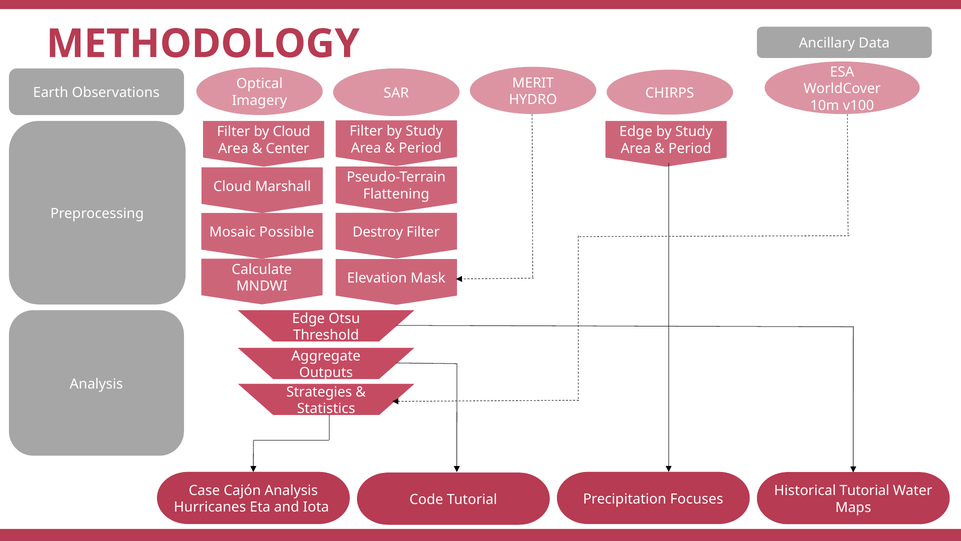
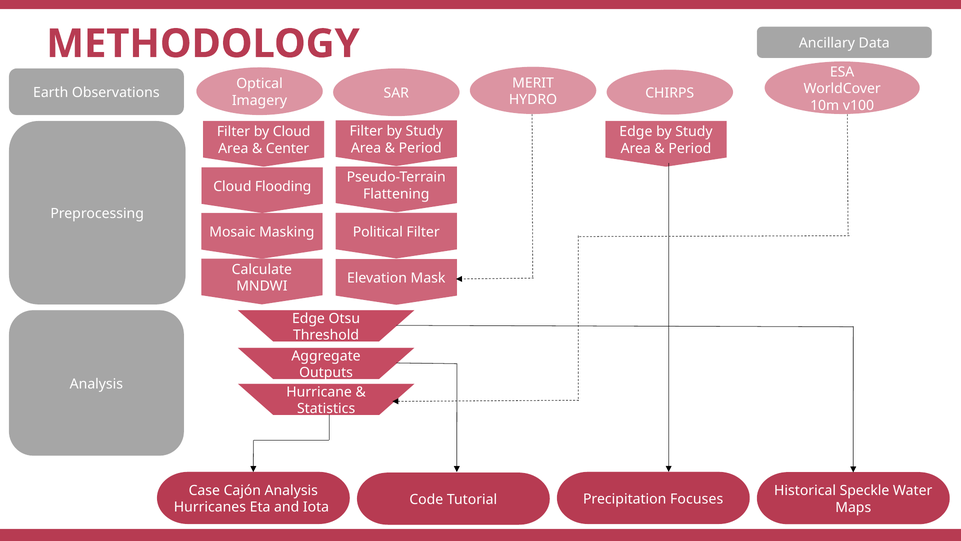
Marshall: Marshall -> Flooding (283, 186)
Destroy: Destroy -> Political (378, 232)
Possible: Possible -> Masking (287, 232)
Strategies: Strategies -> Hurricane (319, 392)
Historical Tutorial: Tutorial -> Speckle (864, 490)
